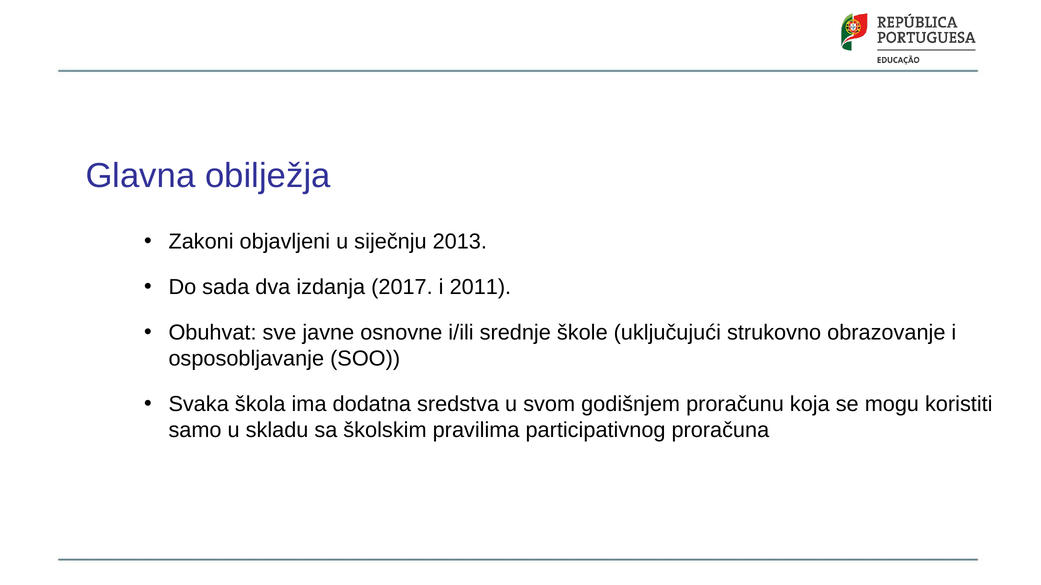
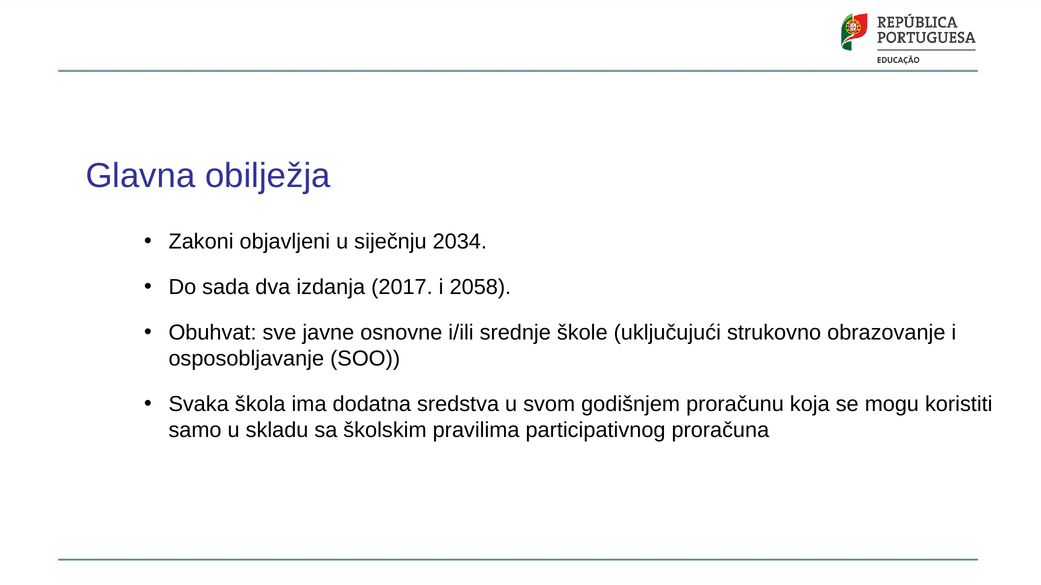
2013: 2013 -> 2034 (460, 242)
2011: 2011 -> 2058 (480, 287)
